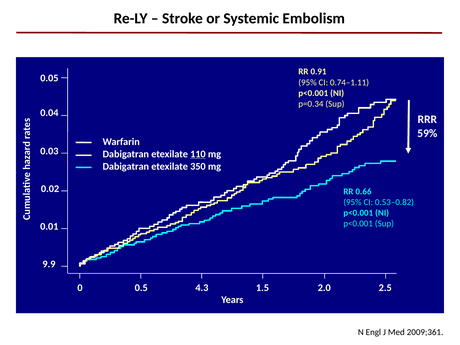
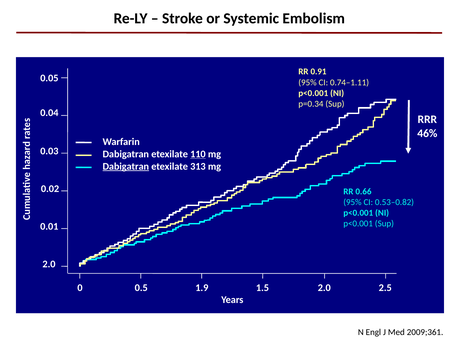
59%: 59% -> 46% (427, 133)
Dabigatran underline: none -> present (126, 166)
350: 350 -> 313 (198, 166)
9.9: 9.9 -> 2.0 (49, 264)
4.3: 4.3 -> 1.9 (202, 288)
